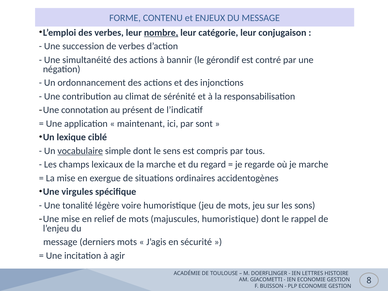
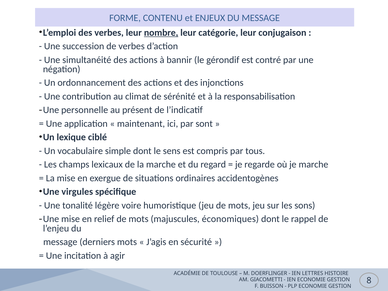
connotation: connotation -> personnelle (85, 110)
vocabulaire underline: present -> none (80, 151)
majuscules humoristique: humoristique -> économiques (230, 219)
